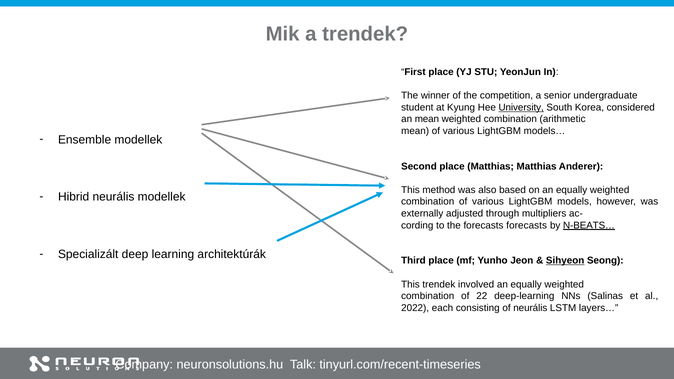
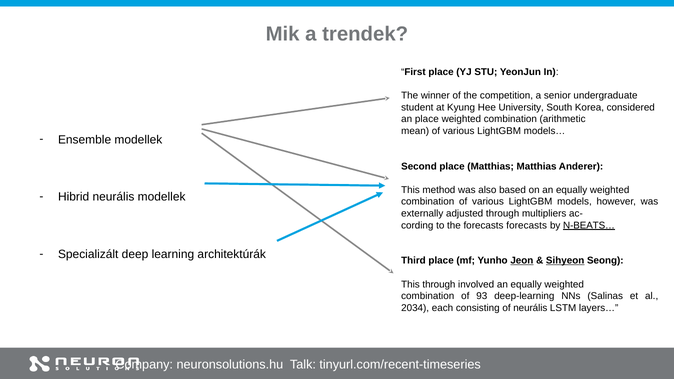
University underline: present -> none (521, 107)
an mean: mean -> place (427, 119)
Jeon underline: none -> present (522, 261)
This trendek: trendek -> through (439, 284)
22: 22 -> 93 (482, 296)
2022: 2022 -> 2034 (415, 308)
